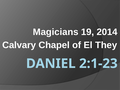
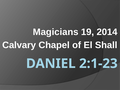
They: They -> Shall (106, 45)
